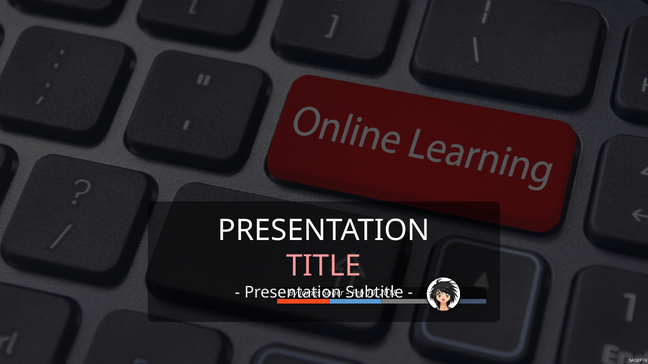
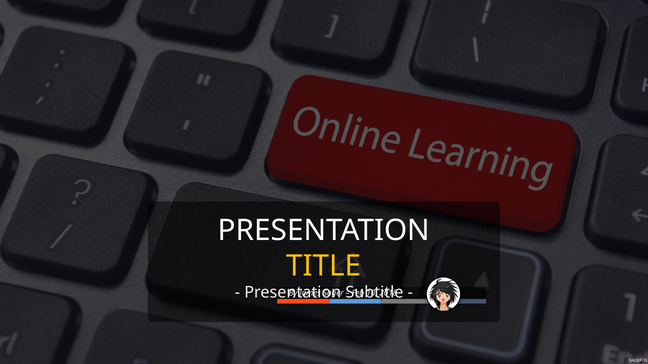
TITLE colour: pink -> yellow (324, 266)
